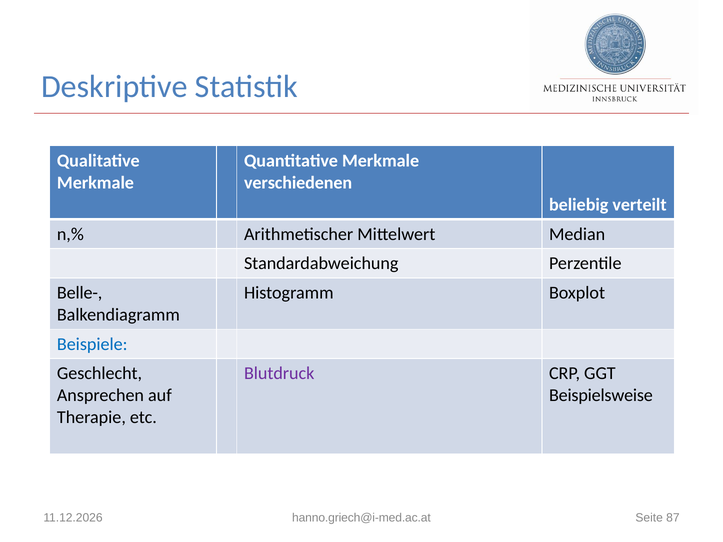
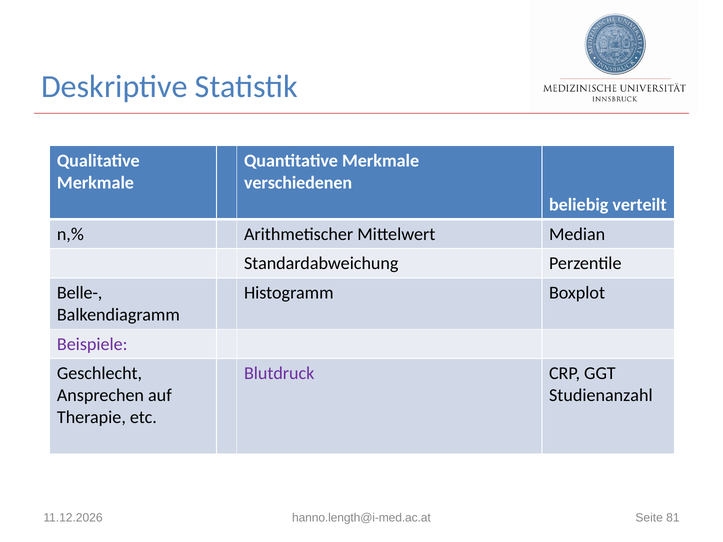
Beispiele colour: blue -> purple (92, 344)
Beispielsweise: Beispielsweise -> Studienanzahl (601, 396)
hanno.griech@i-med.ac.at: hanno.griech@i-med.ac.at -> hanno.length@i-med.ac.at (361, 518)
87: 87 -> 81 (673, 518)
